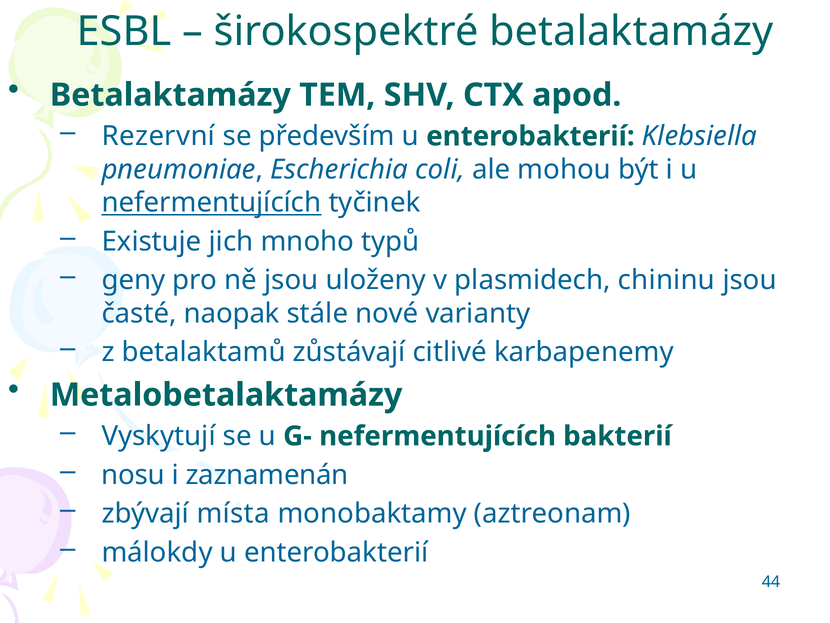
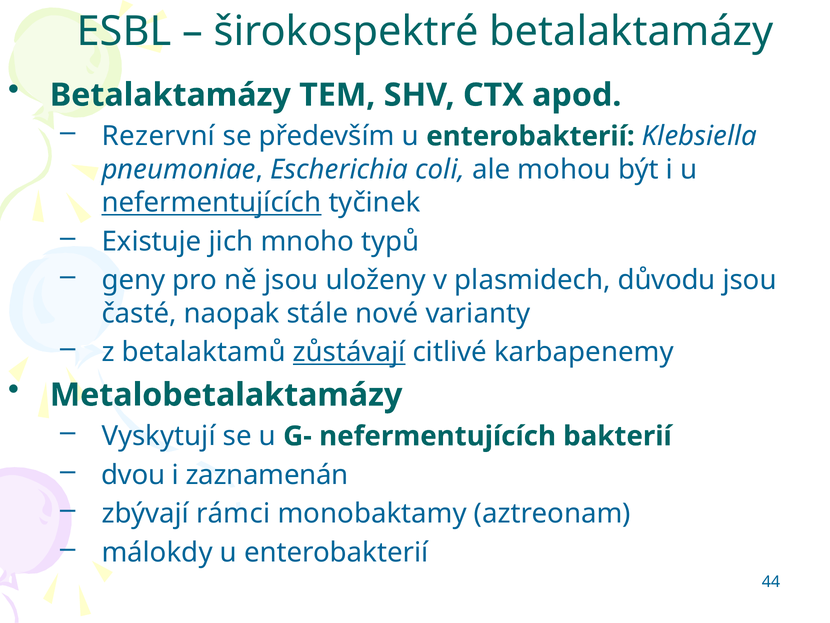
chininu: chininu -> důvodu (667, 280)
zůstávají underline: none -> present (349, 352)
nosu: nosu -> dvou (133, 475)
místa: místa -> rámci (233, 513)
